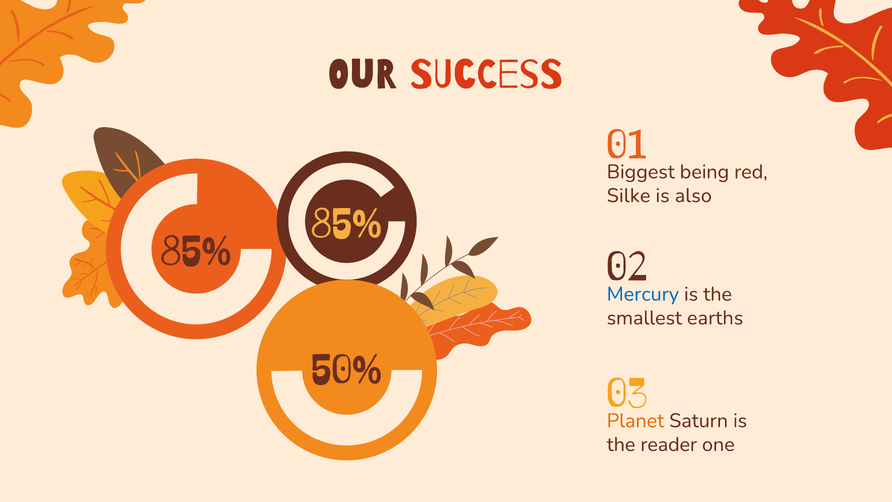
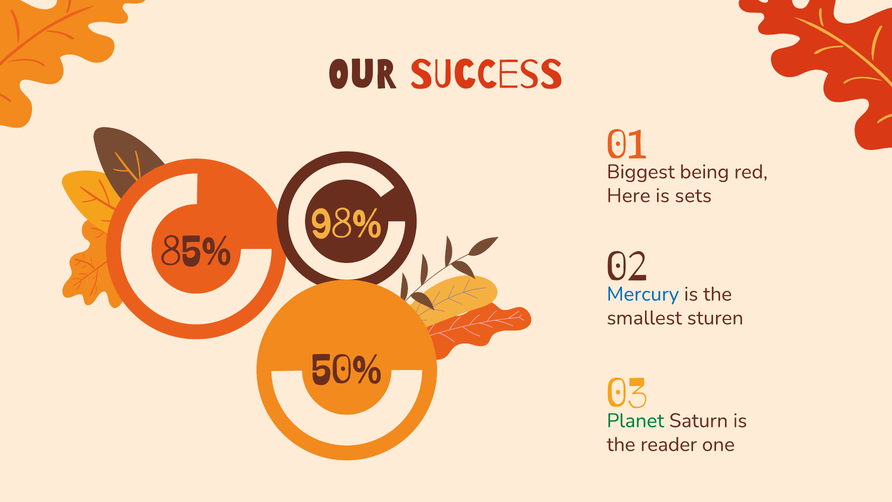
Silke: Silke -> Here (629, 195)
also: also -> sets (693, 195)
85%: 85% -> 98% (347, 224)
earths: earths -> sturen (715, 318)
Planet colour: orange -> green (635, 421)
